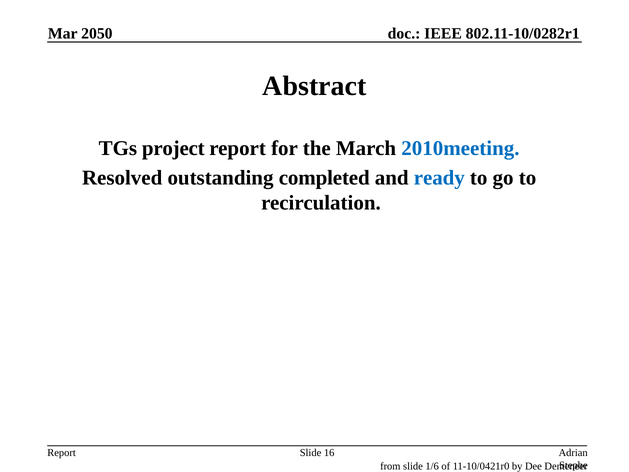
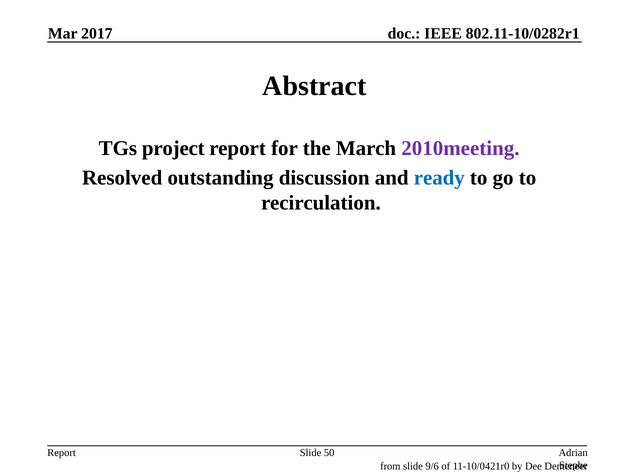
2050: 2050 -> 2017 (97, 34)
2010meeting colour: blue -> purple (460, 148)
completed: completed -> discussion (324, 178)
16: 16 -> 50 (329, 452)
1/6: 1/6 -> 9/6 (432, 466)
